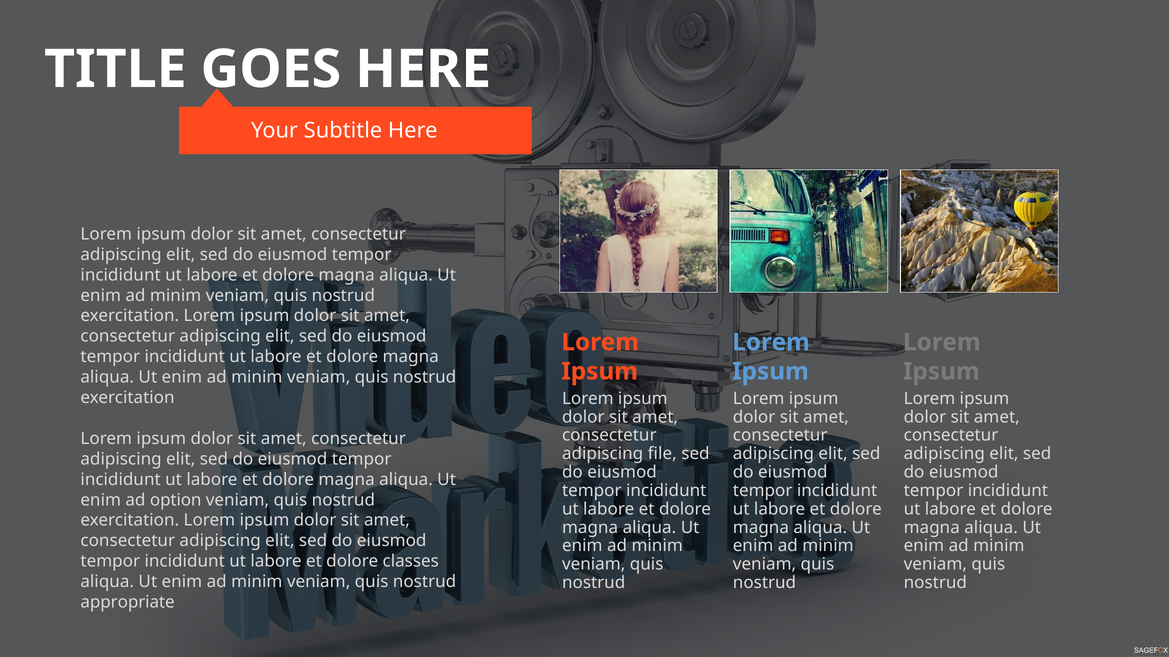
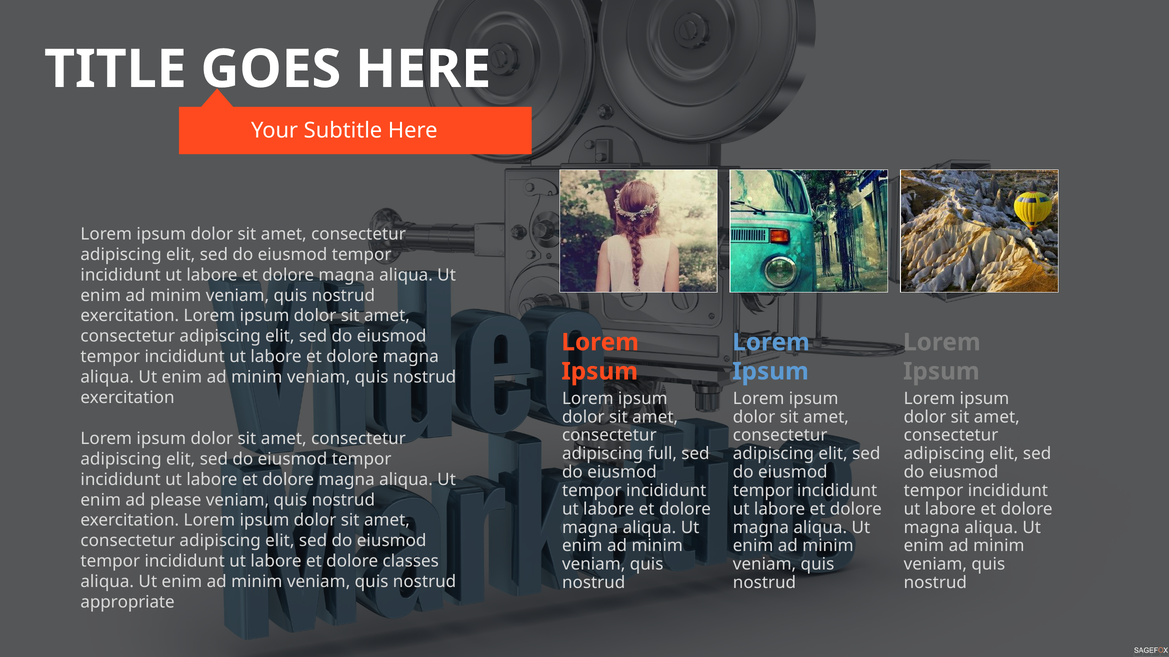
file: file -> full (662, 454)
option: option -> please (176, 500)
